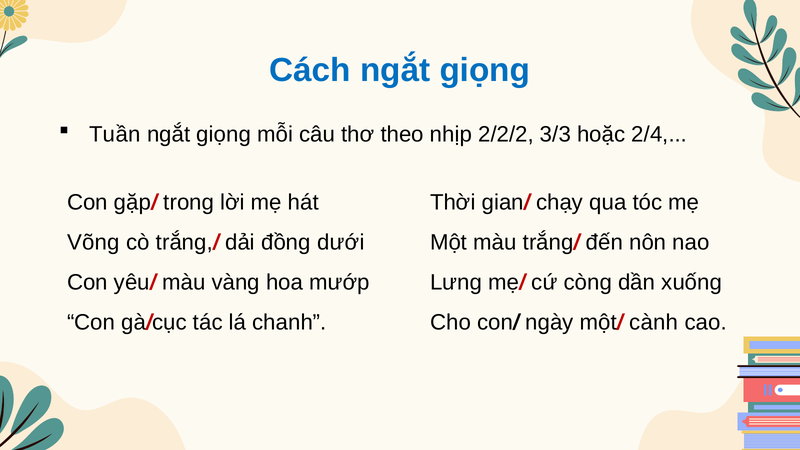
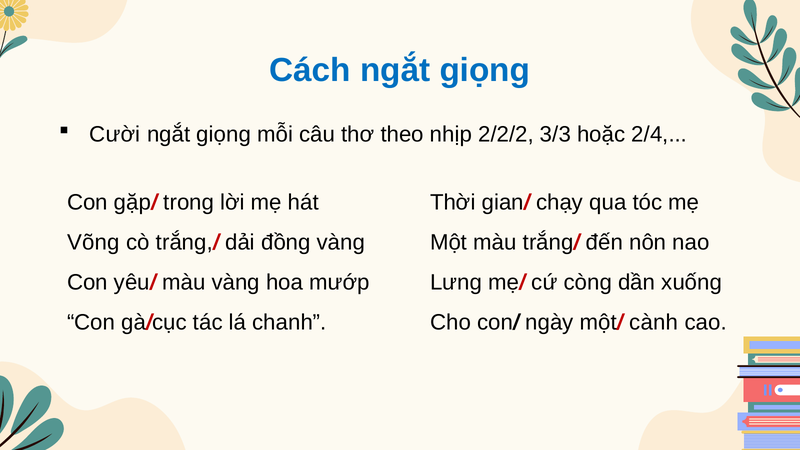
Tuần: Tuần -> Cười (115, 134)
đồng dưới: dưới -> vàng (341, 243)
